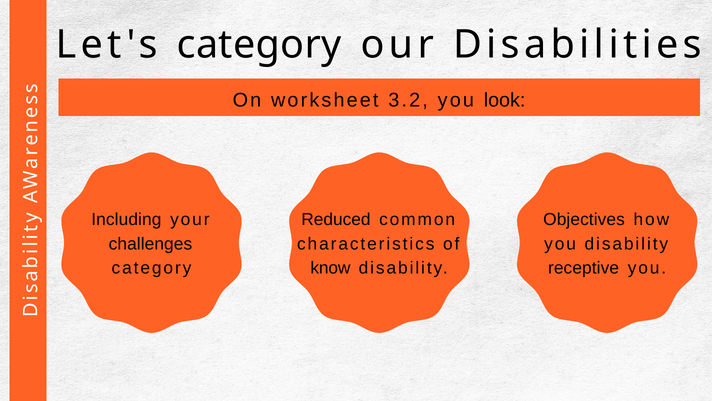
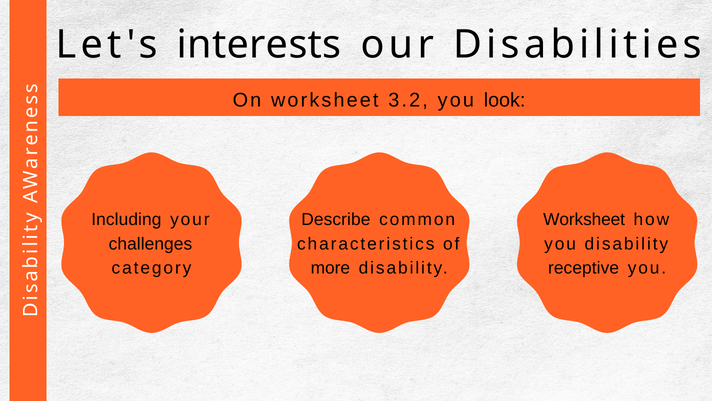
Let's category: category -> interests (259, 44)
Reduced: Reduced -> Describe (336, 219)
Objectives: Objectives -> Worksheet (584, 219)
know: know -> more (330, 268)
